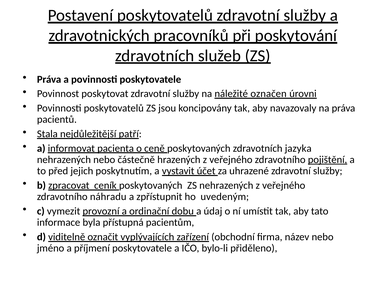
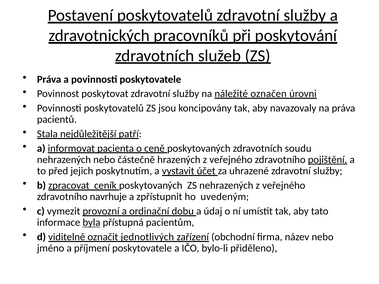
jazyka: jazyka -> soudu (298, 148)
náhradu: náhradu -> navrhuje (108, 197)
byla underline: none -> present (91, 223)
vyplývajících: vyplývajících -> jednotlivých (147, 237)
